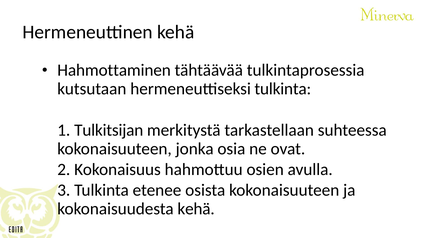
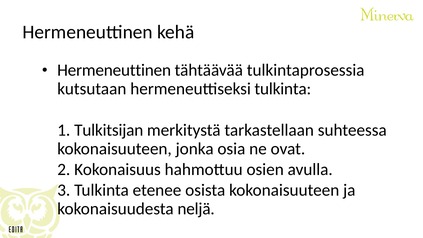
Hahmottaminen: Hahmottaminen -> Hermeneuttinen (114, 70)
kokonaisuudesta kehä: kehä -> neljä (196, 209)
